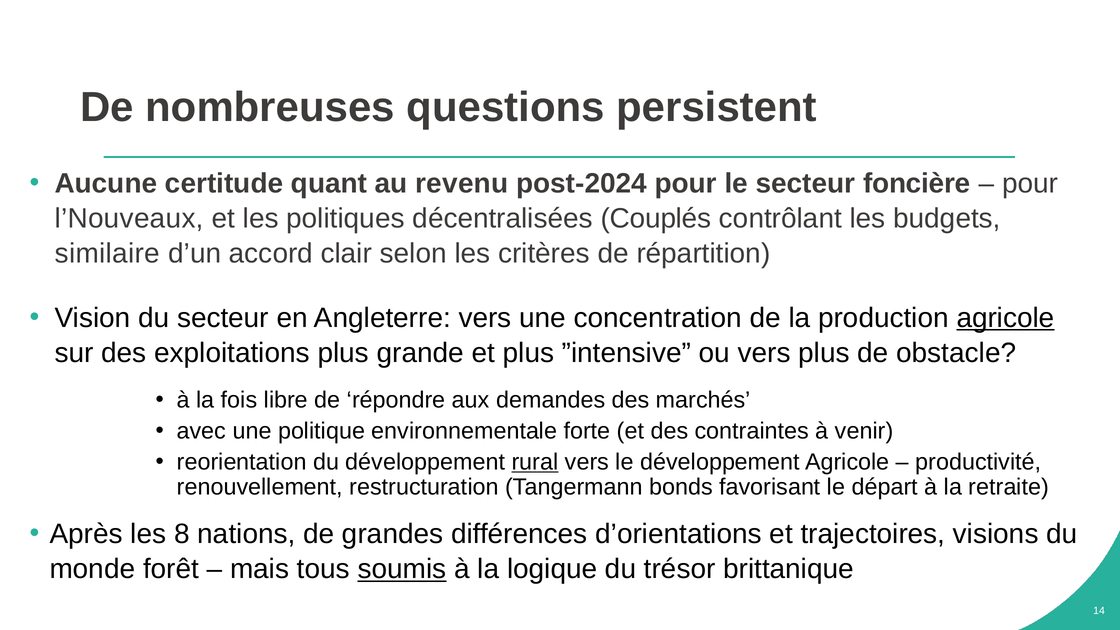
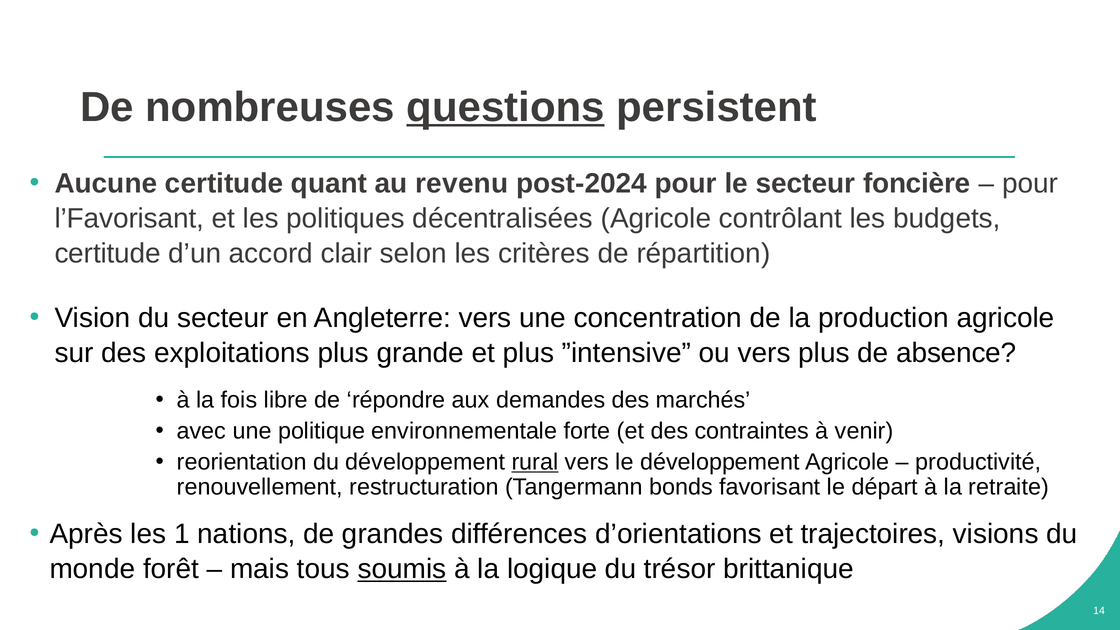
questions underline: none -> present (506, 107)
l’Nouveaux: l’Nouveaux -> l’Favorisant (129, 219)
décentralisées Couplés: Couplés -> Agricole (656, 219)
similaire: similaire -> certitude (108, 254)
agricole underline: present -> none (1006, 318)
obstacle: obstacle -> absence (956, 353)
8: 8 -> 1 (182, 534)
